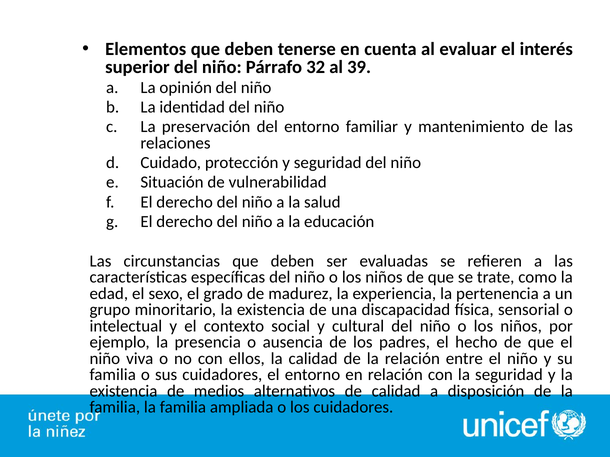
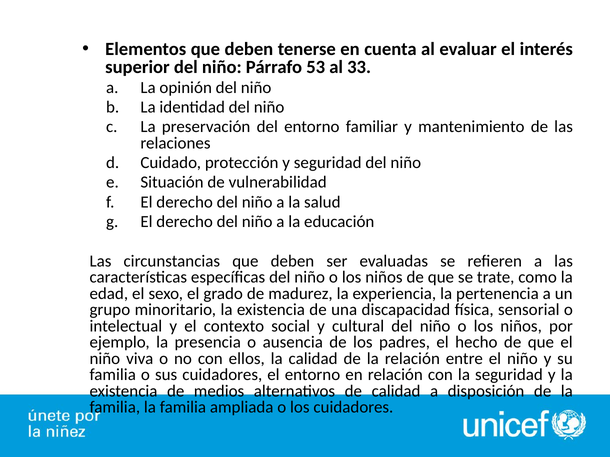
32: 32 -> 53 (316, 67)
39: 39 -> 33 (359, 67)
